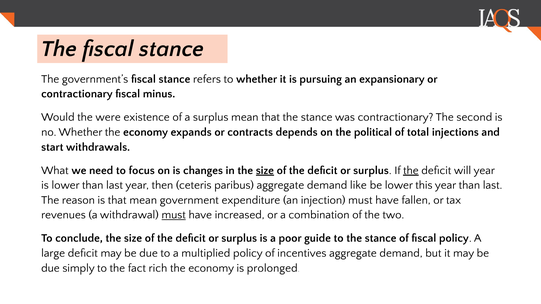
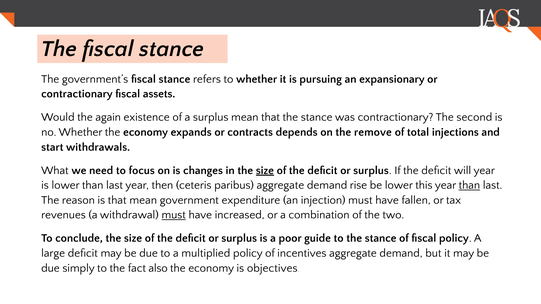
minus: minus -> assets (159, 94)
were: were -> again (108, 117)
political: political -> remove (373, 132)
the underline: present -> none (411, 170)
like: like -> rise (358, 185)
than underline: none -> present (469, 185)
rich: rich -> also (158, 268)
prolonged: prolonged -> objectives (272, 268)
